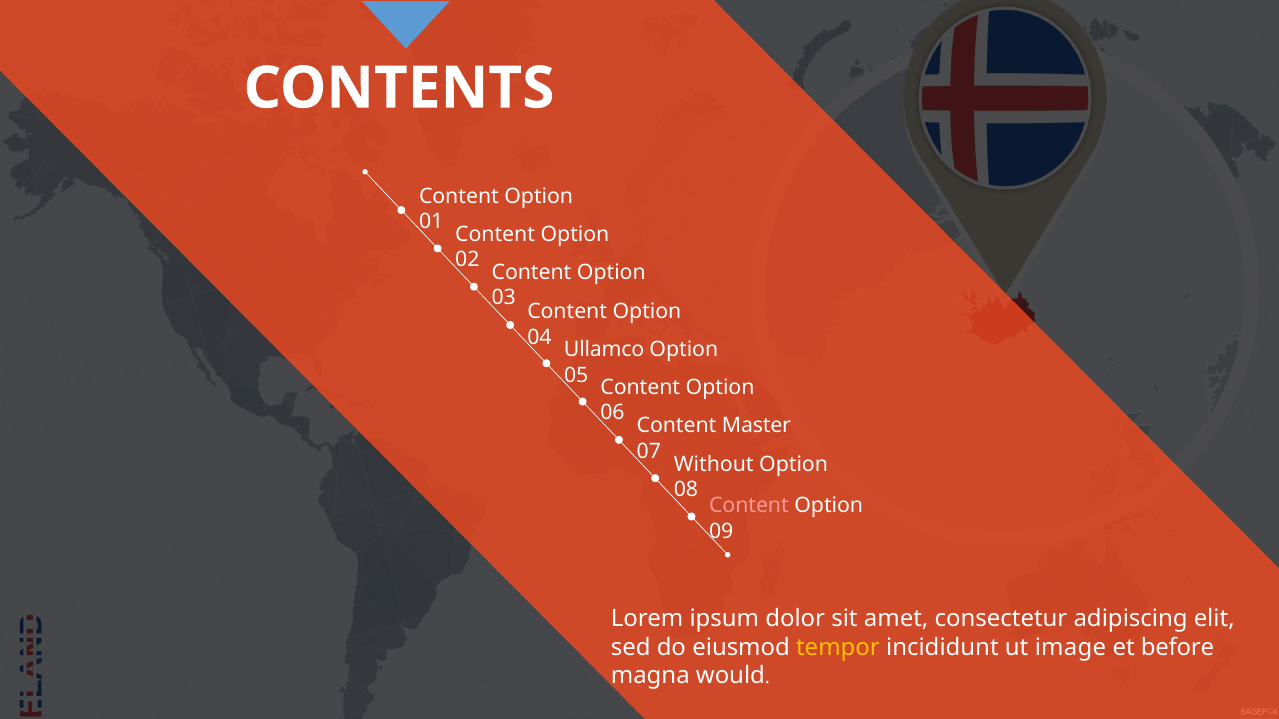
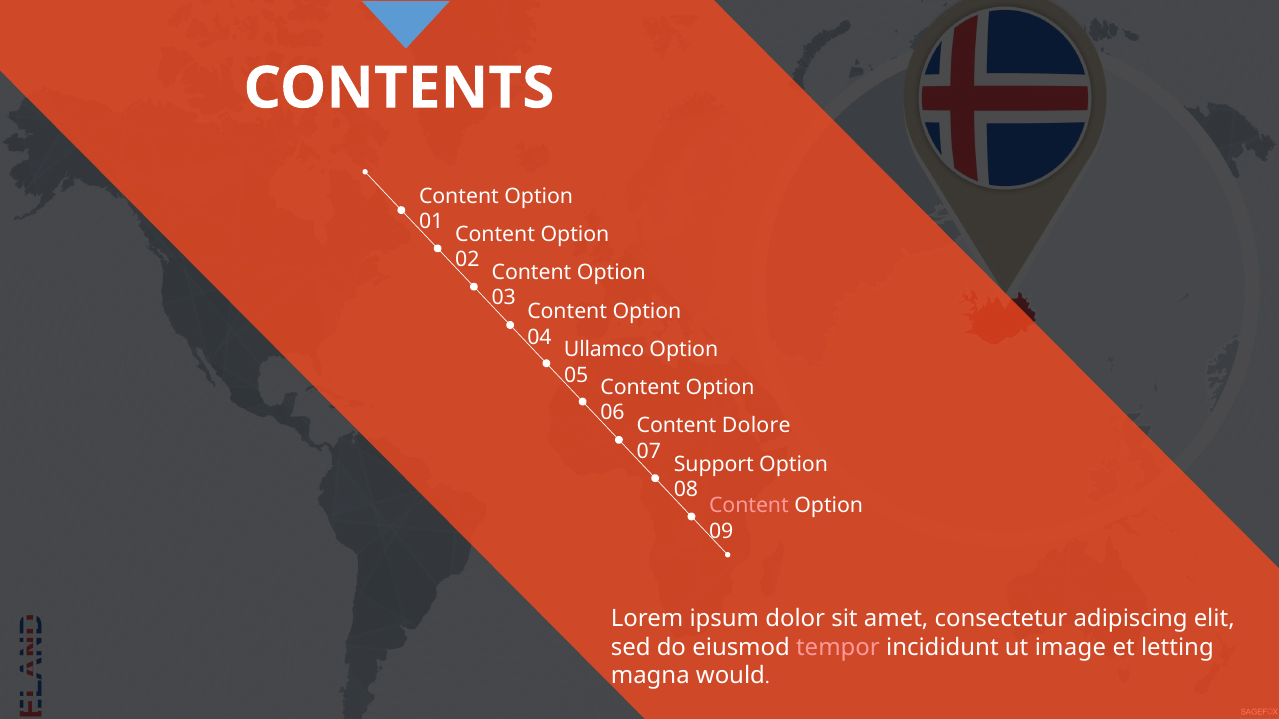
Master: Master -> Dolore (756, 426)
Without: Without -> Support (714, 465)
tempor colour: yellow -> pink (838, 648)
before: before -> letting (1177, 648)
